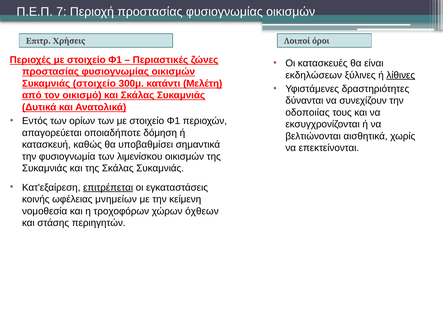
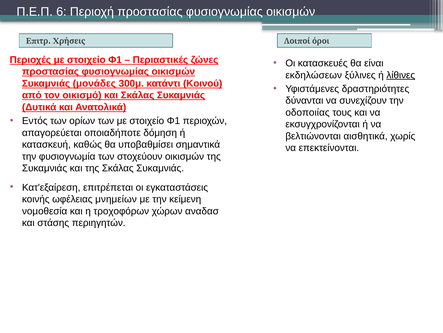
7: 7 -> 6 (61, 12)
Συκαμνιάς στοιχείο: στοιχείο -> μονάδες (94, 83)
Μελέτη: Μελέτη -> Κοινού (203, 83)
λιμενίσκου: λιμενίσκου -> στοχεύουν (140, 156)
επιτρέπεται underline: present -> none (108, 187)
όχθεων: όχθεων -> αναδασ (202, 211)
